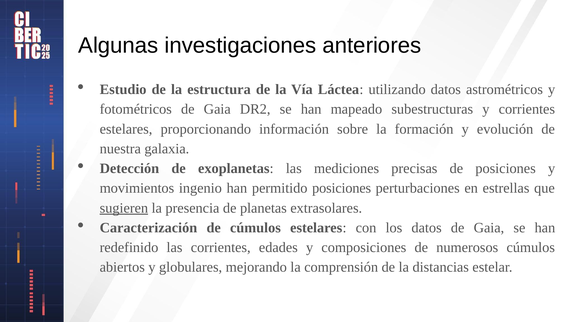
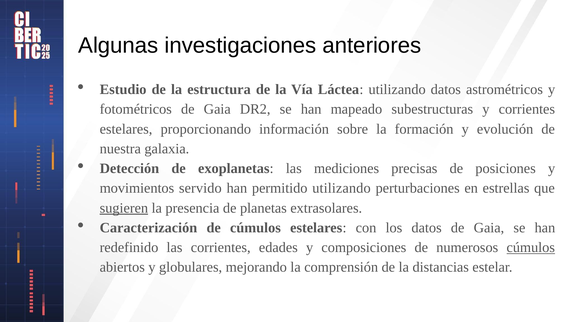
ingenio: ingenio -> servido (200, 188)
permitido posiciones: posiciones -> utilizando (341, 188)
cúmulos underline: none -> present (531, 247)
